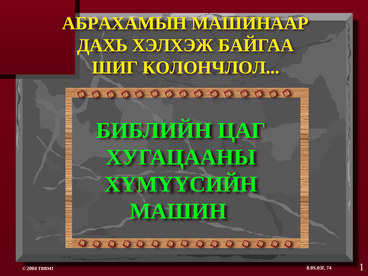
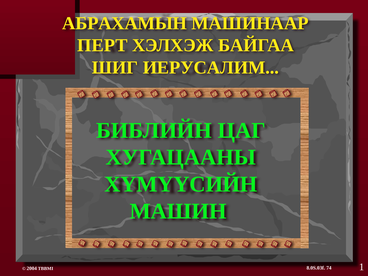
ДАХЬ: ДАХЬ -> ПЕРТ (102, 45)
КОЛОНЧЛОЛ: КОЛОНЧЛОЛ -> ИЕРУСАЛИМ (211, 67)
